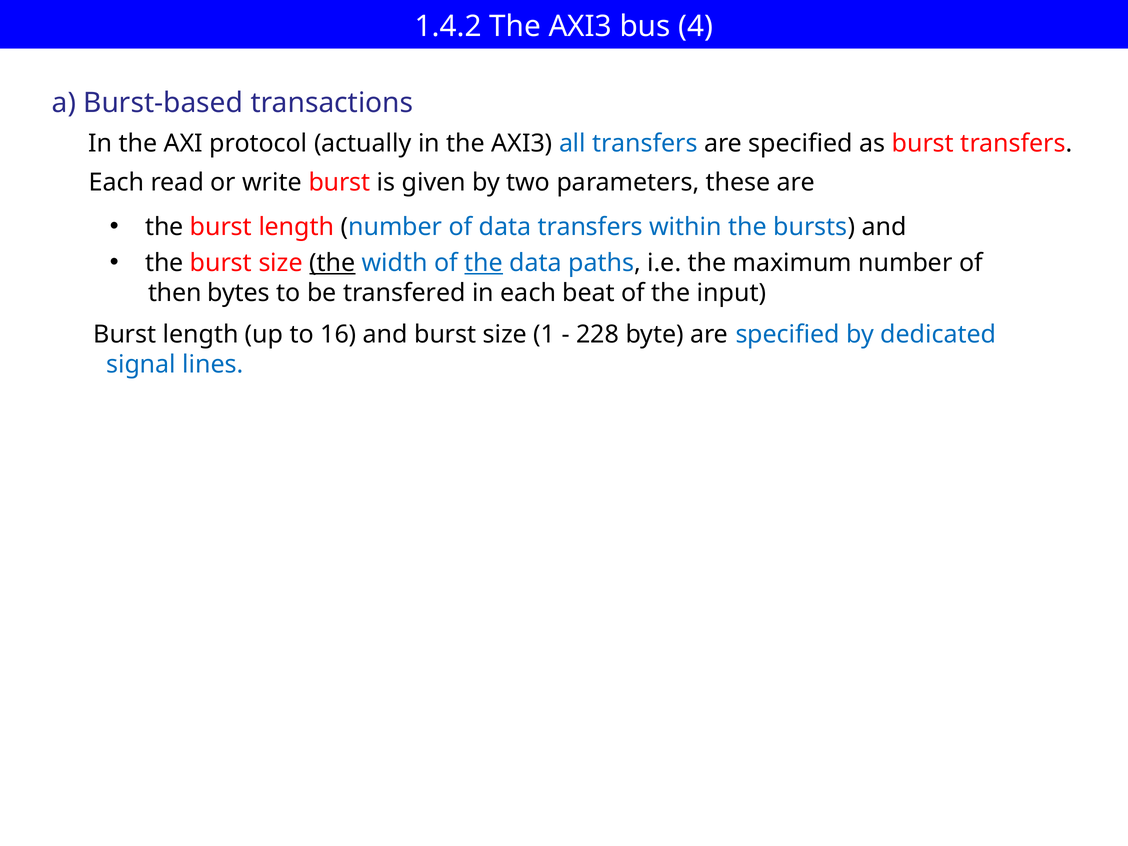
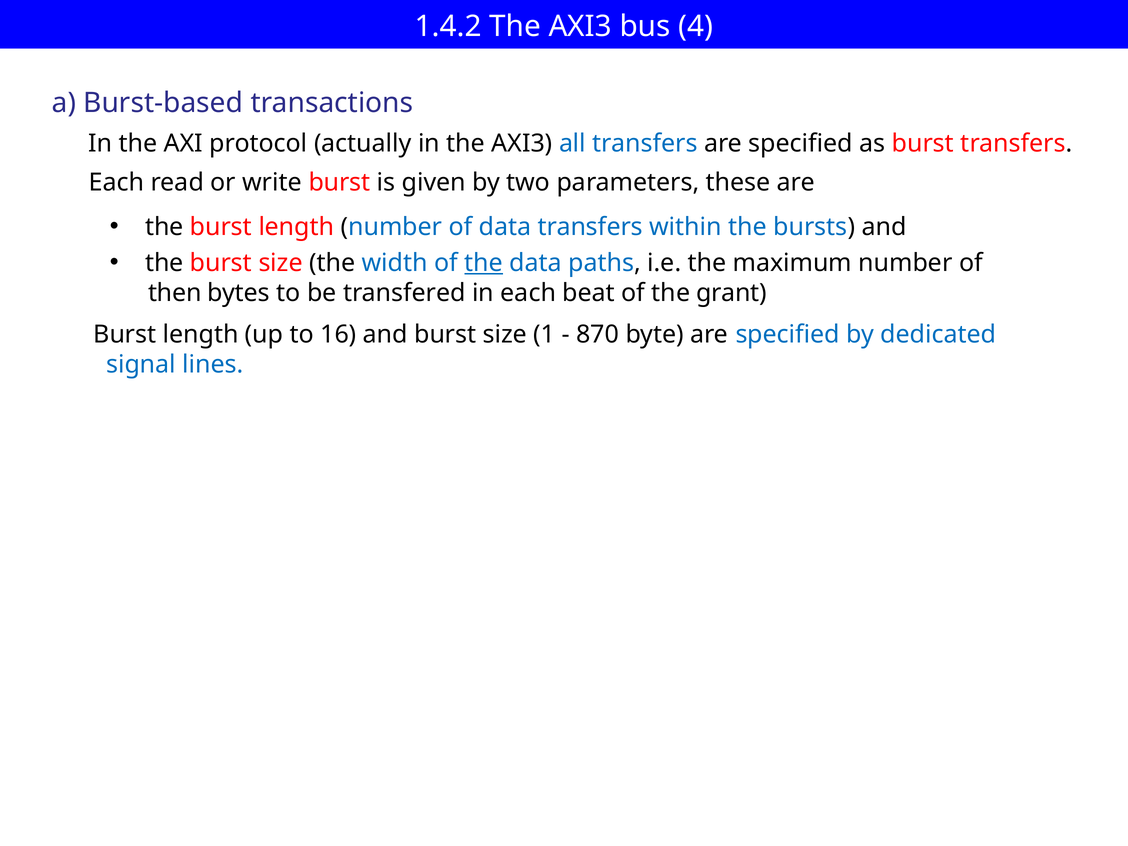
the underline: present -> none (332, 263)
input: input -> grant (732, 293)
228: 228 -> 870 (598, 334)
